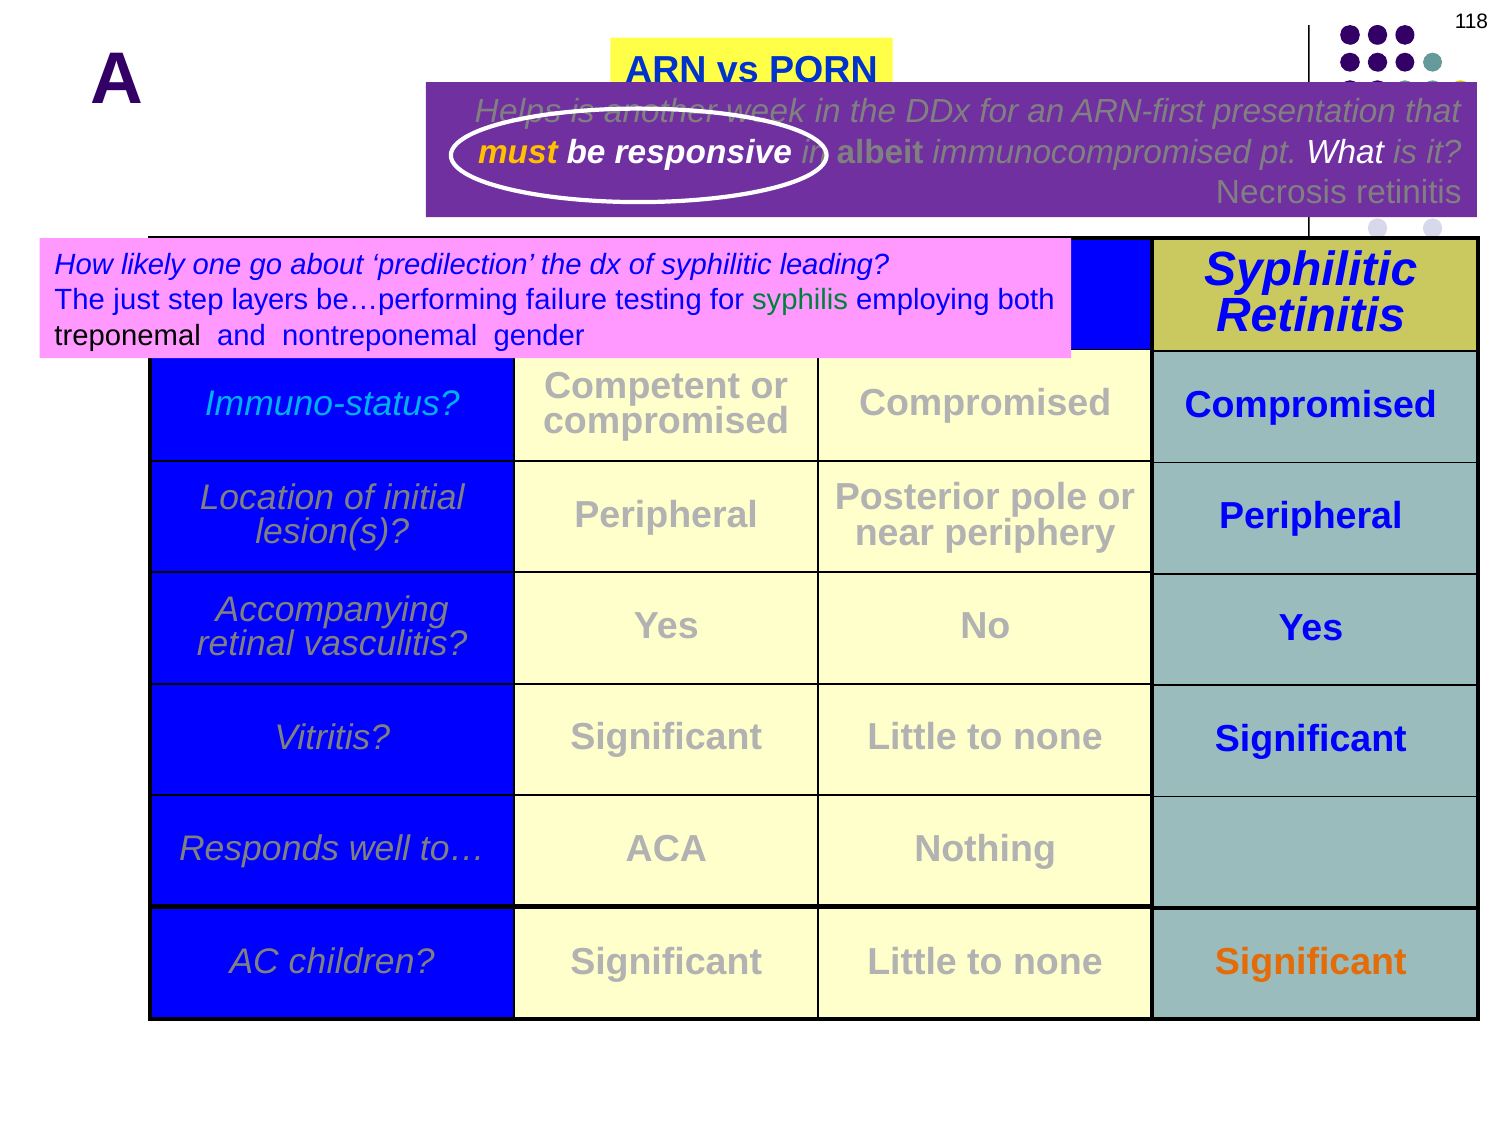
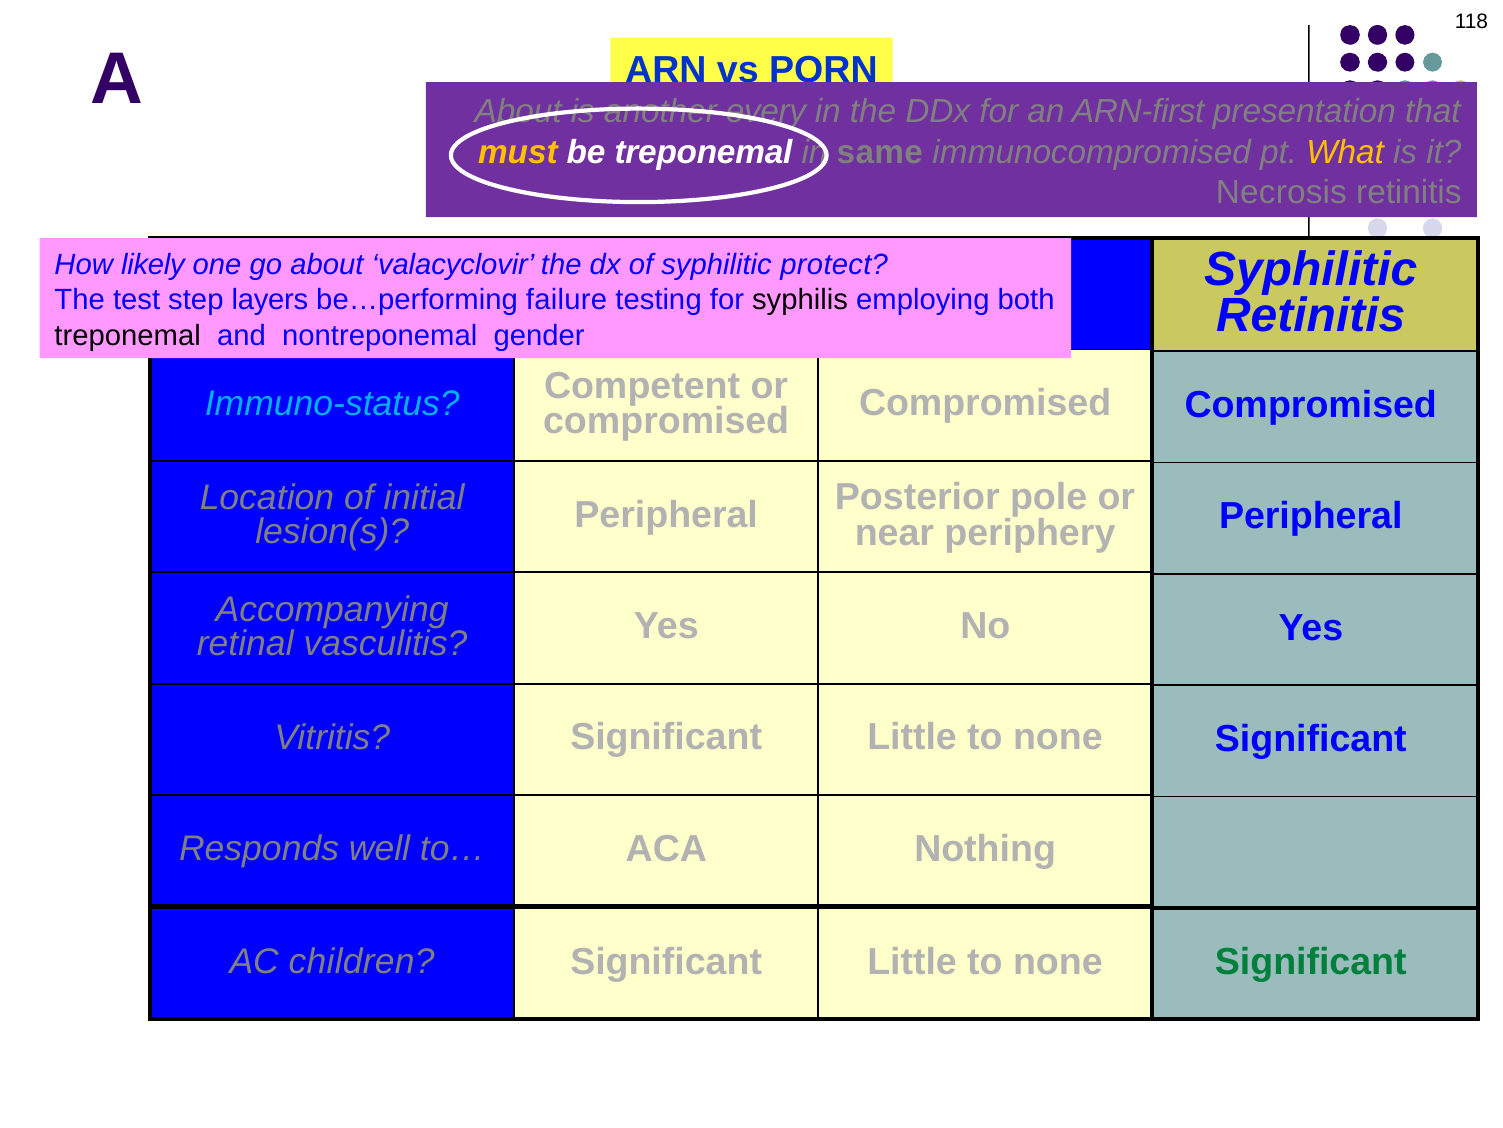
Helps: Helps -> About (518, 112)
week: week -> every (766, 112)
be responsive: responsive -> treponemal (703, 152)
albeit: albeit -> same (880, 152)
What colour: white -> yellow (1345, 152)
predilection: predilection -> valacyclovir (453, 265)
leading: leading -> protect (834, 265)
just: just -> test (137, 300)
syphilis colour: green -> black (800, 300)
Significant colour: orange -> green (1311, 961)
